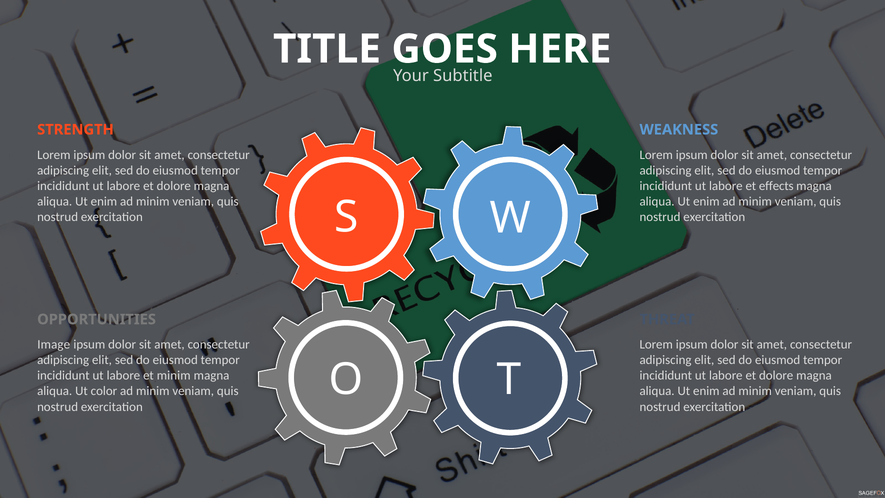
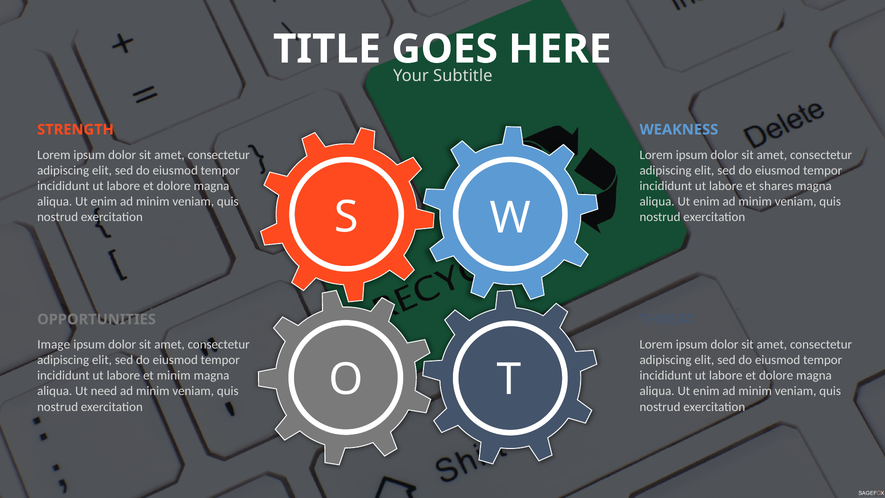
effects: effects -> shares (776, 186)
color: color -> need (104, 391)
